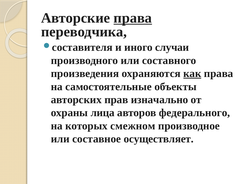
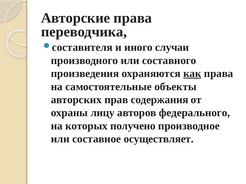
права underline: present -> none (133, 18)
изначально: изначально -> содержания (160, 100)
лица: лица -> лицу (103, 113)
смежном: смежном -> получено (133, 126)
